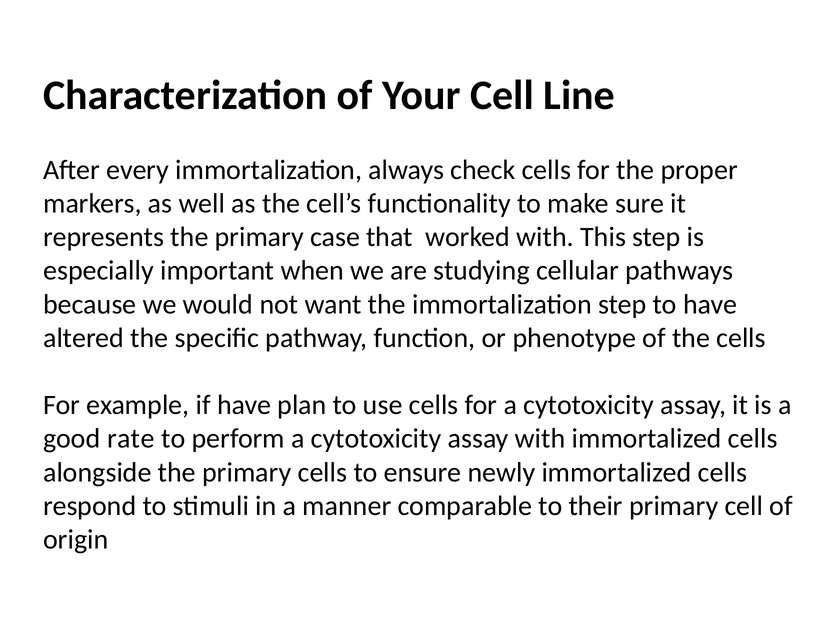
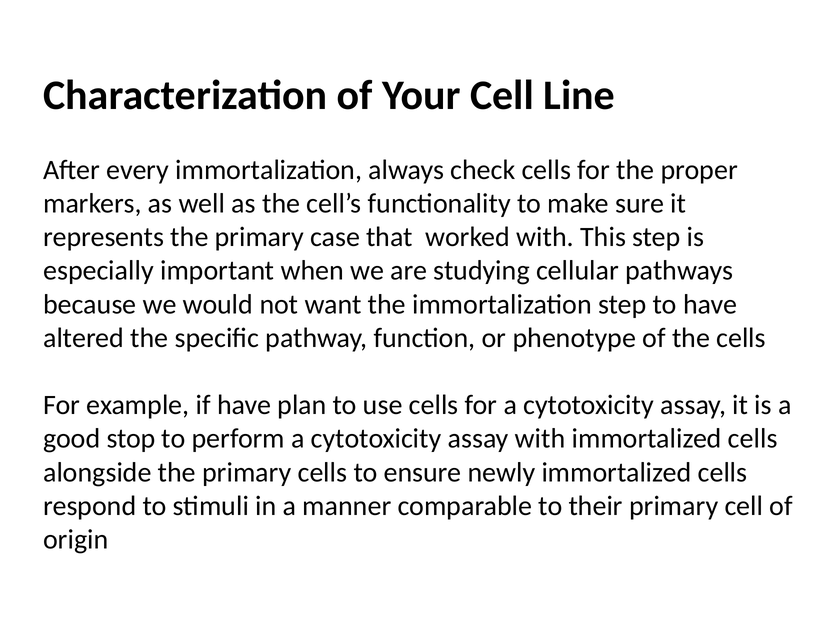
rate: rate -> stop (131, 439)
